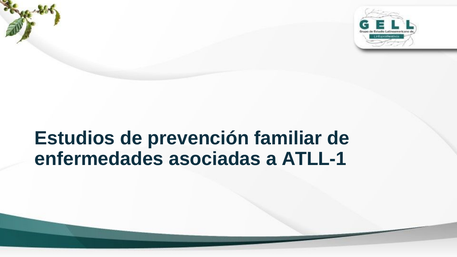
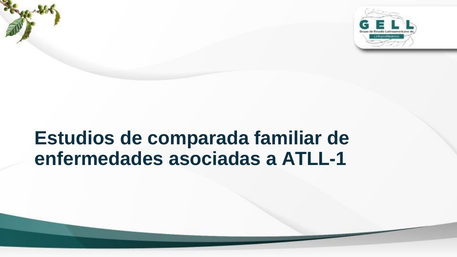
prevención: prevención -> comparada (198, 138)
